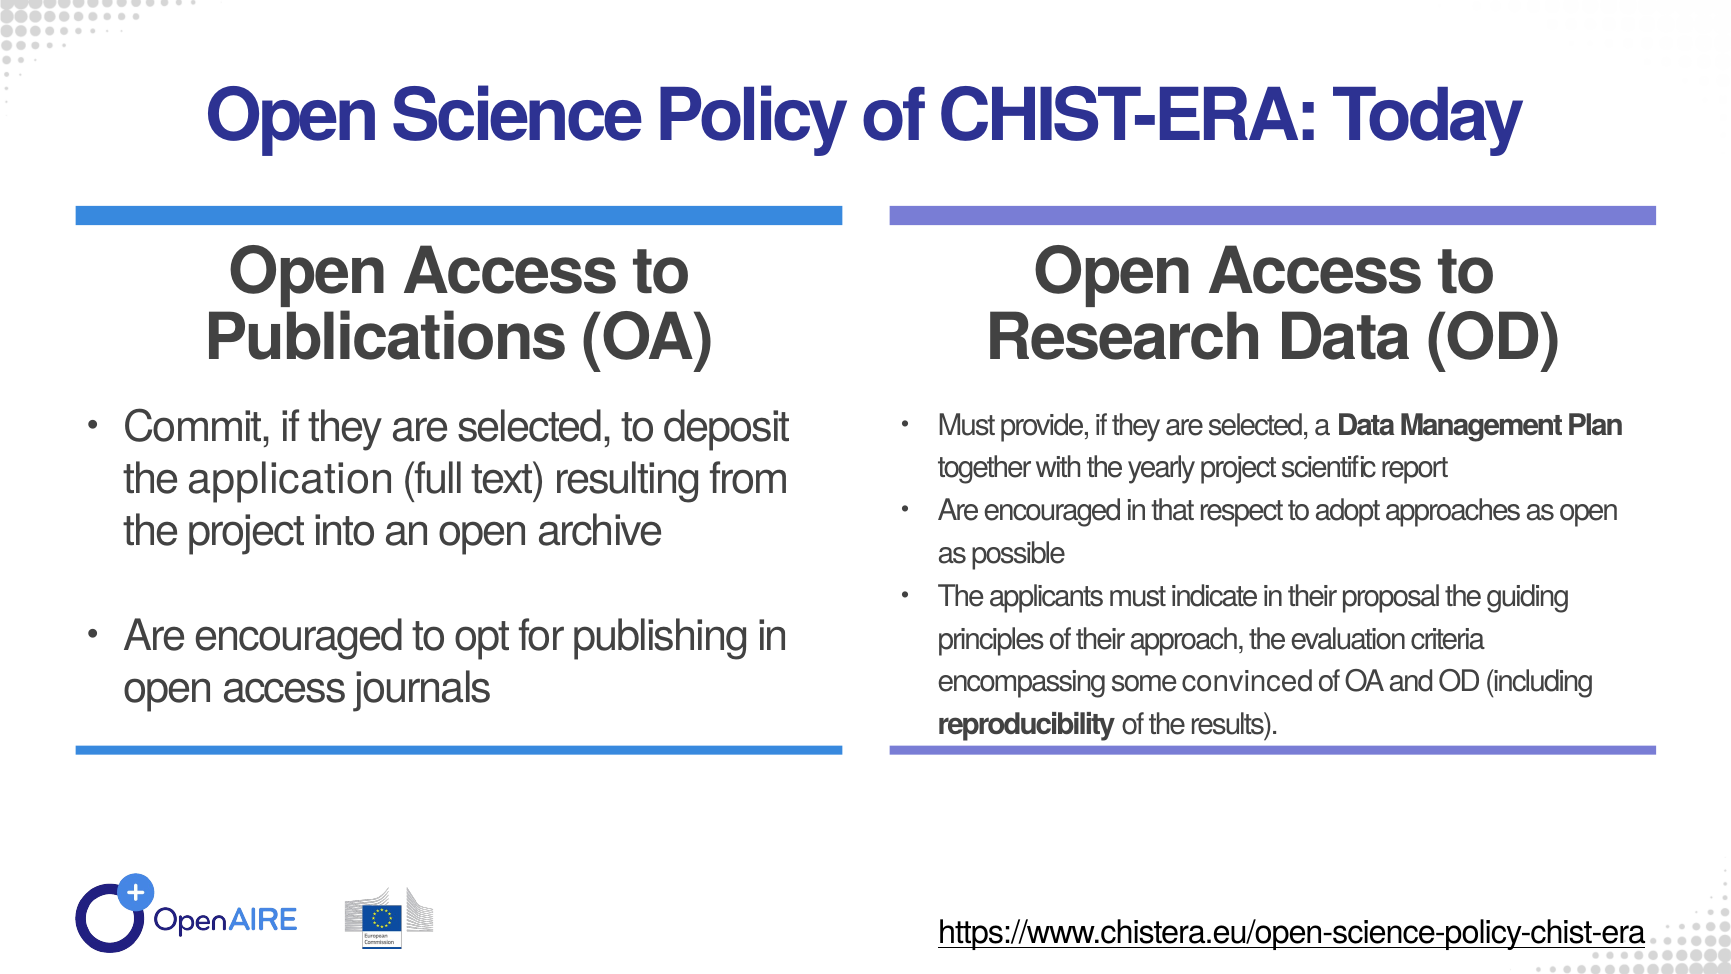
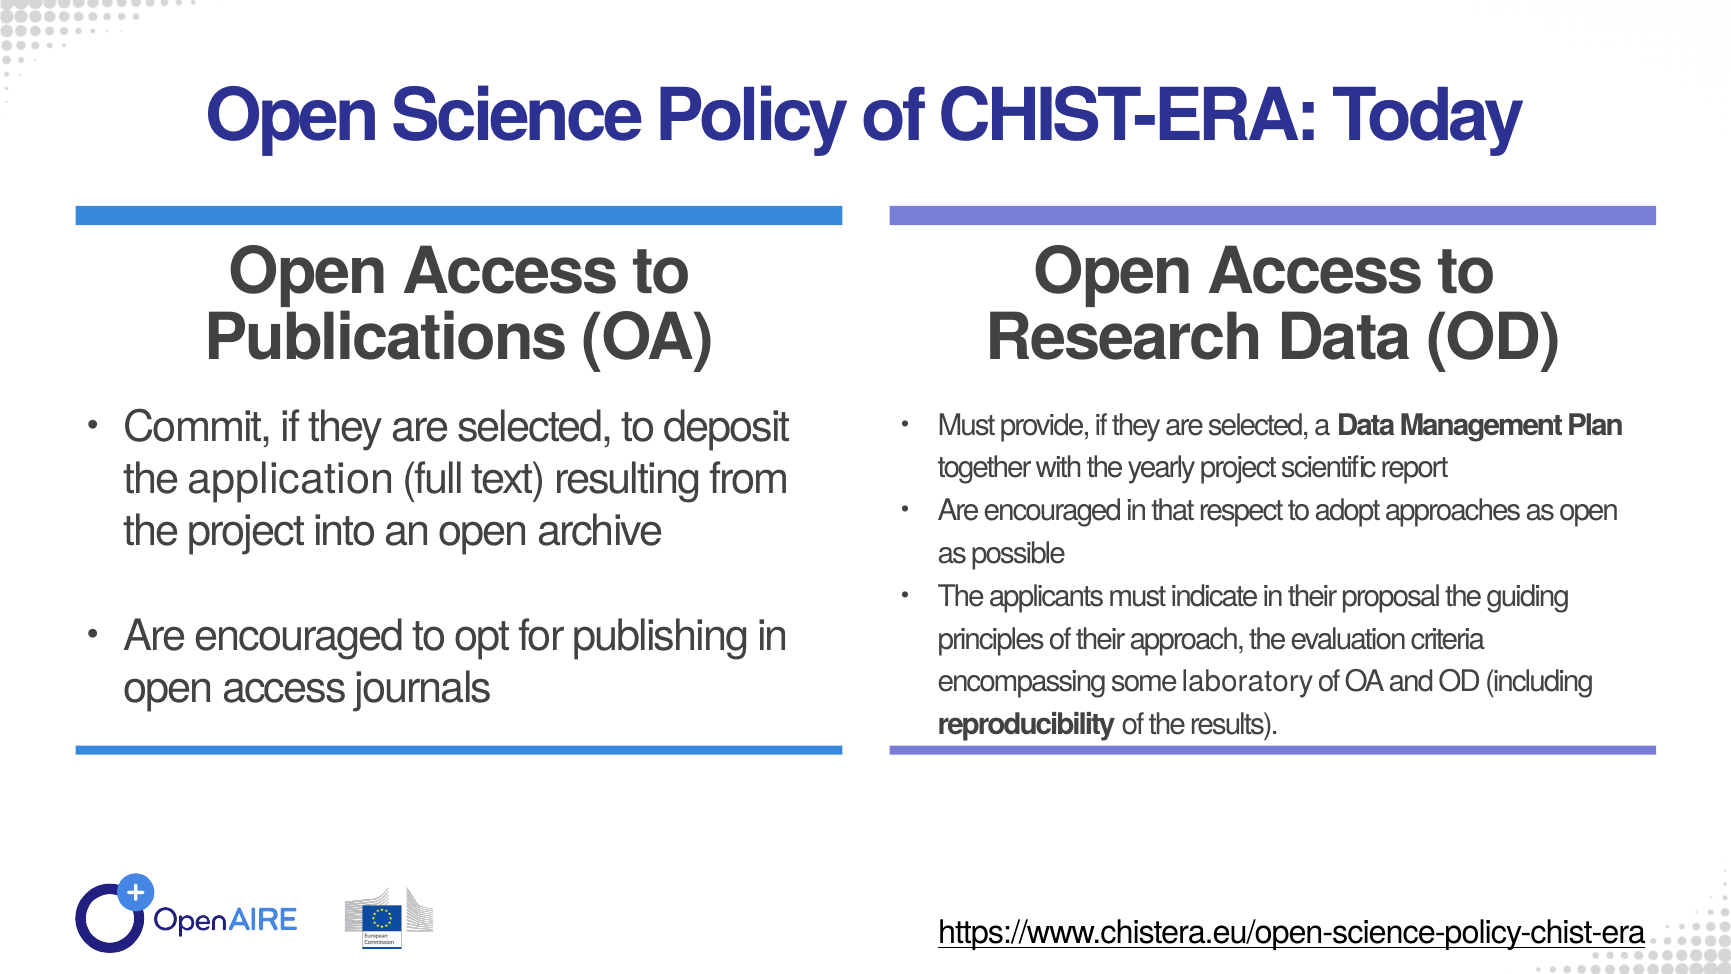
convinced: convinced -> laboratory (1248, 682)
